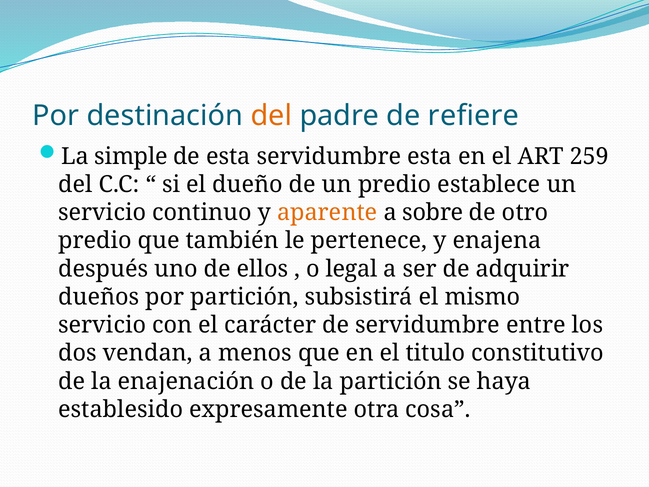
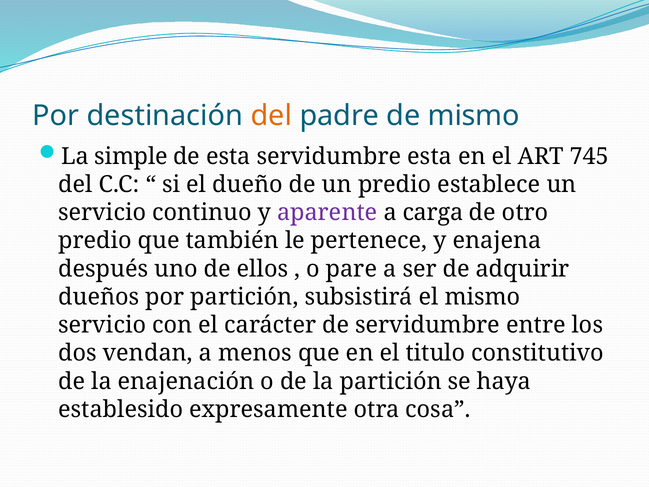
de refiere: refiere -> mismo (474, 116)
259: 259 -> 745 (589, 156)
aparente colour: orange -> purple (327, 212)
sobre: sobre -> carga (433, 212)
legal: legal -> pare (351, 269)
